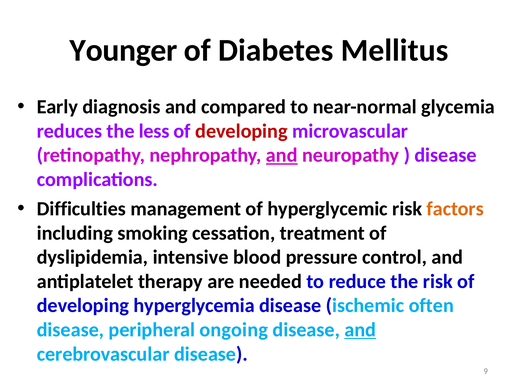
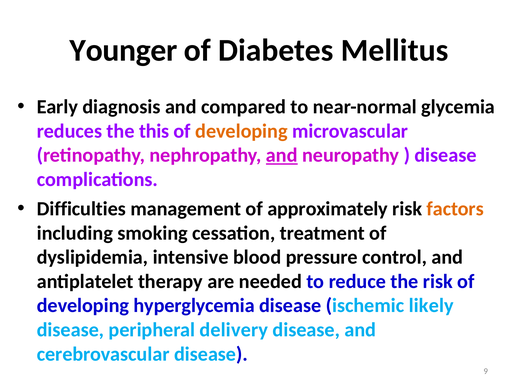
less: less -> this (154, 131)
developing colour: red -> orange (241, 131)
hyperglycemic: hyperglycemic -> approximately (328, 209)
often: often -> likely (431, 306)
ongoing: ongoing -> delivery (234, 330)
and underline: present -> none (360, 330)
